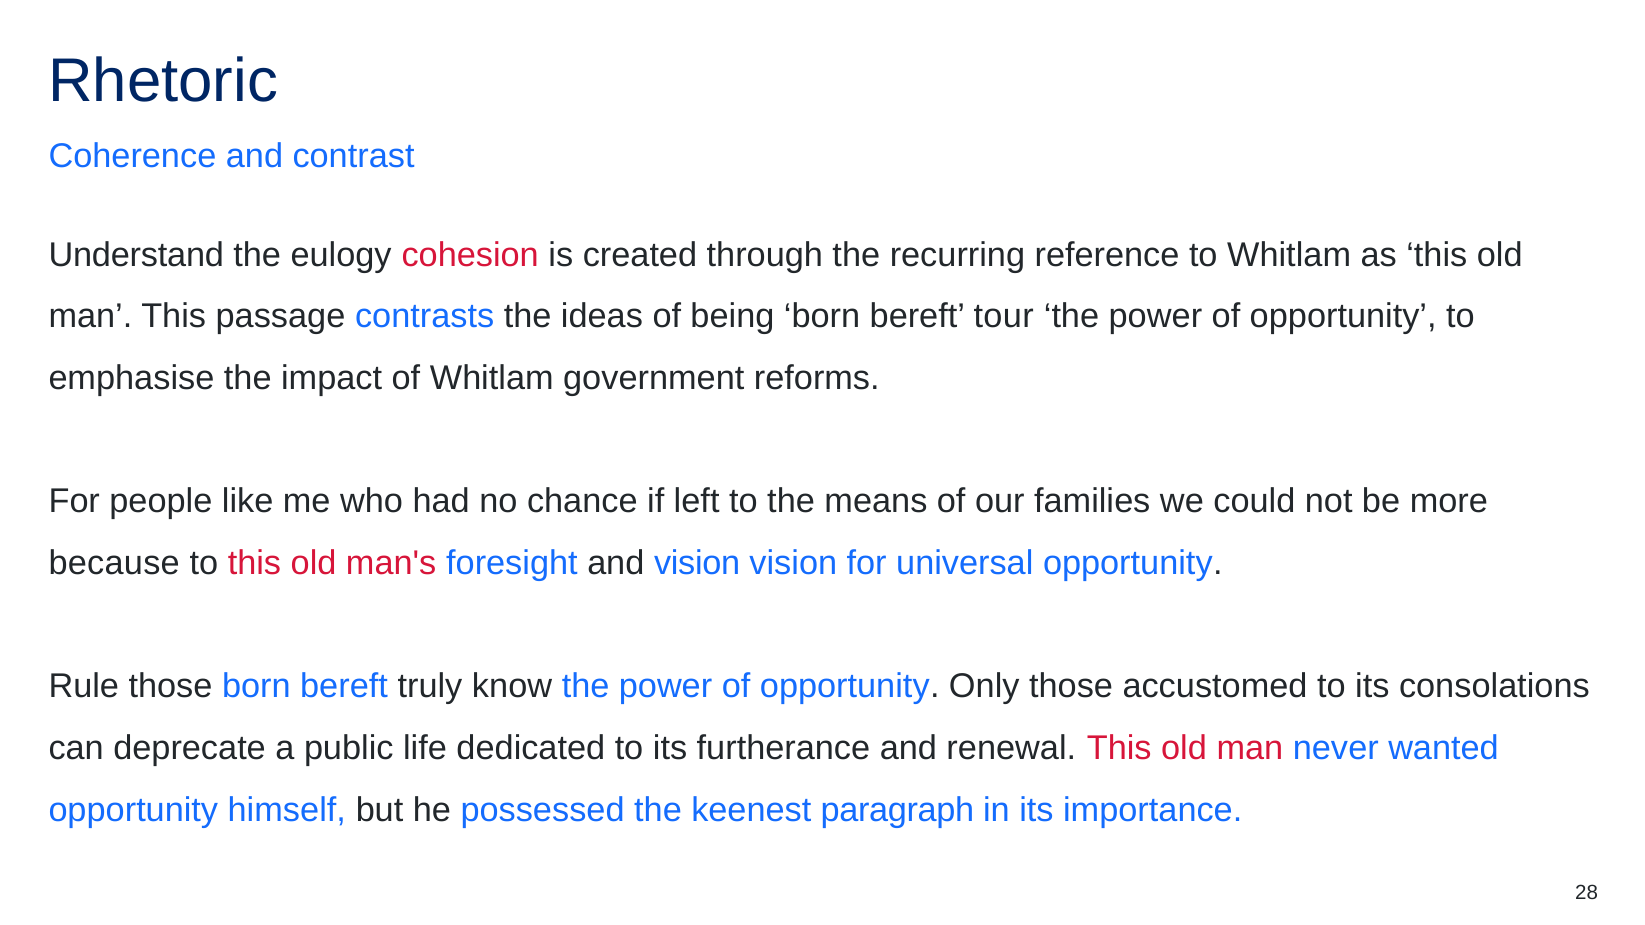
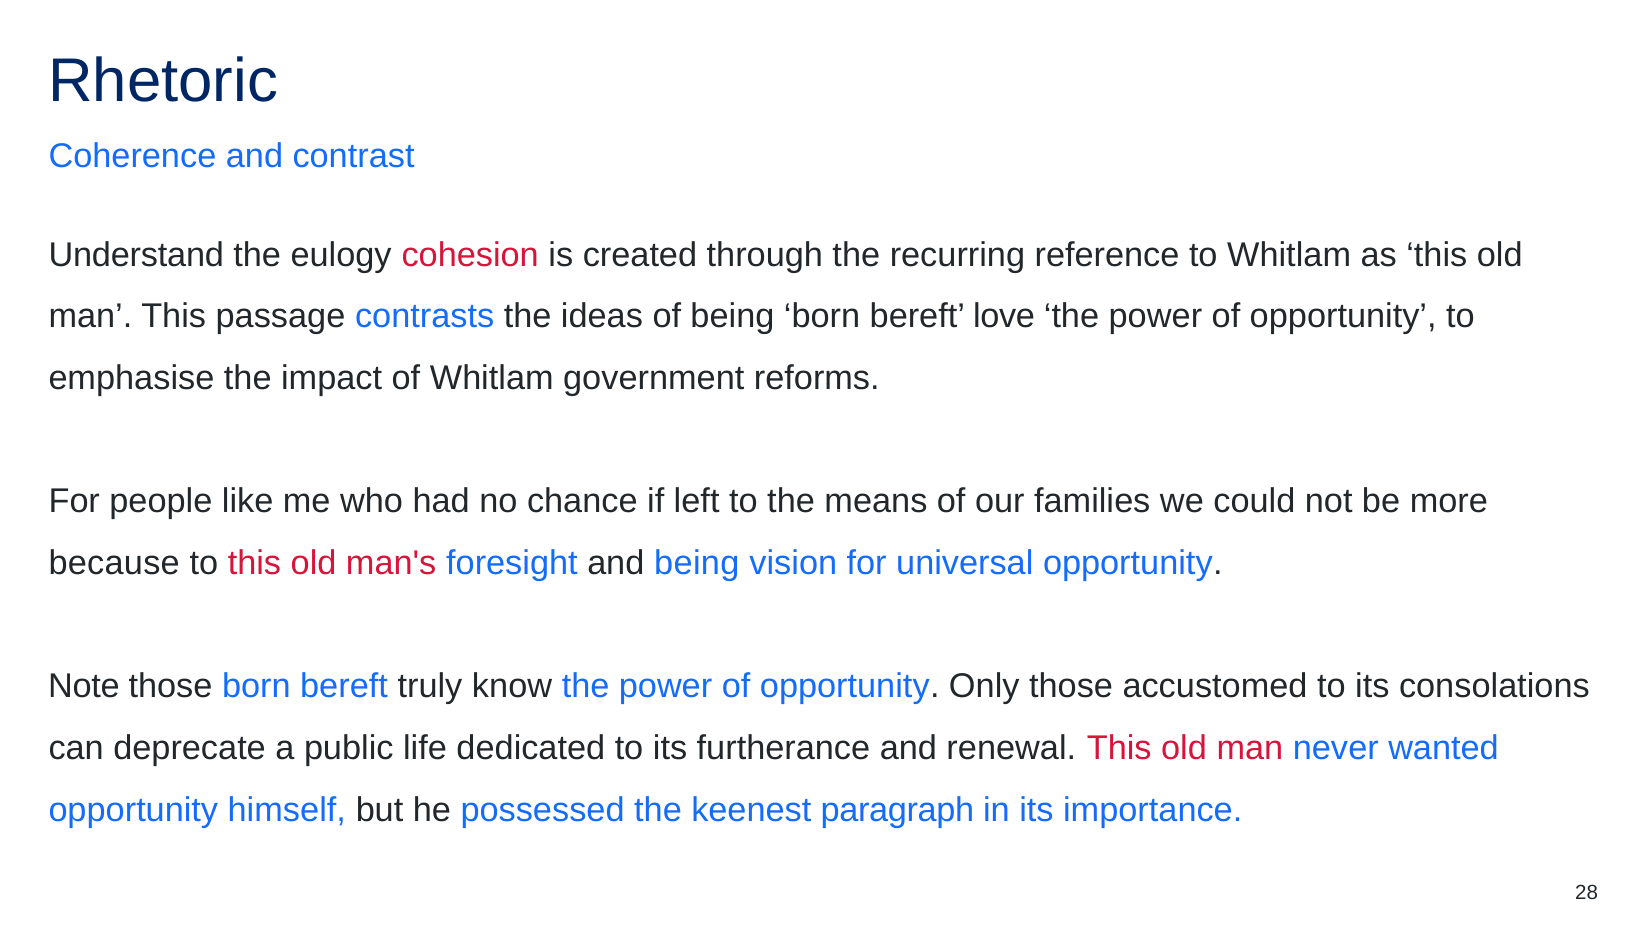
tour: tour -> love (1004, 317)
and vision: vision -> being (697, 563)
Rule: Rule -> Note (84, 687)
